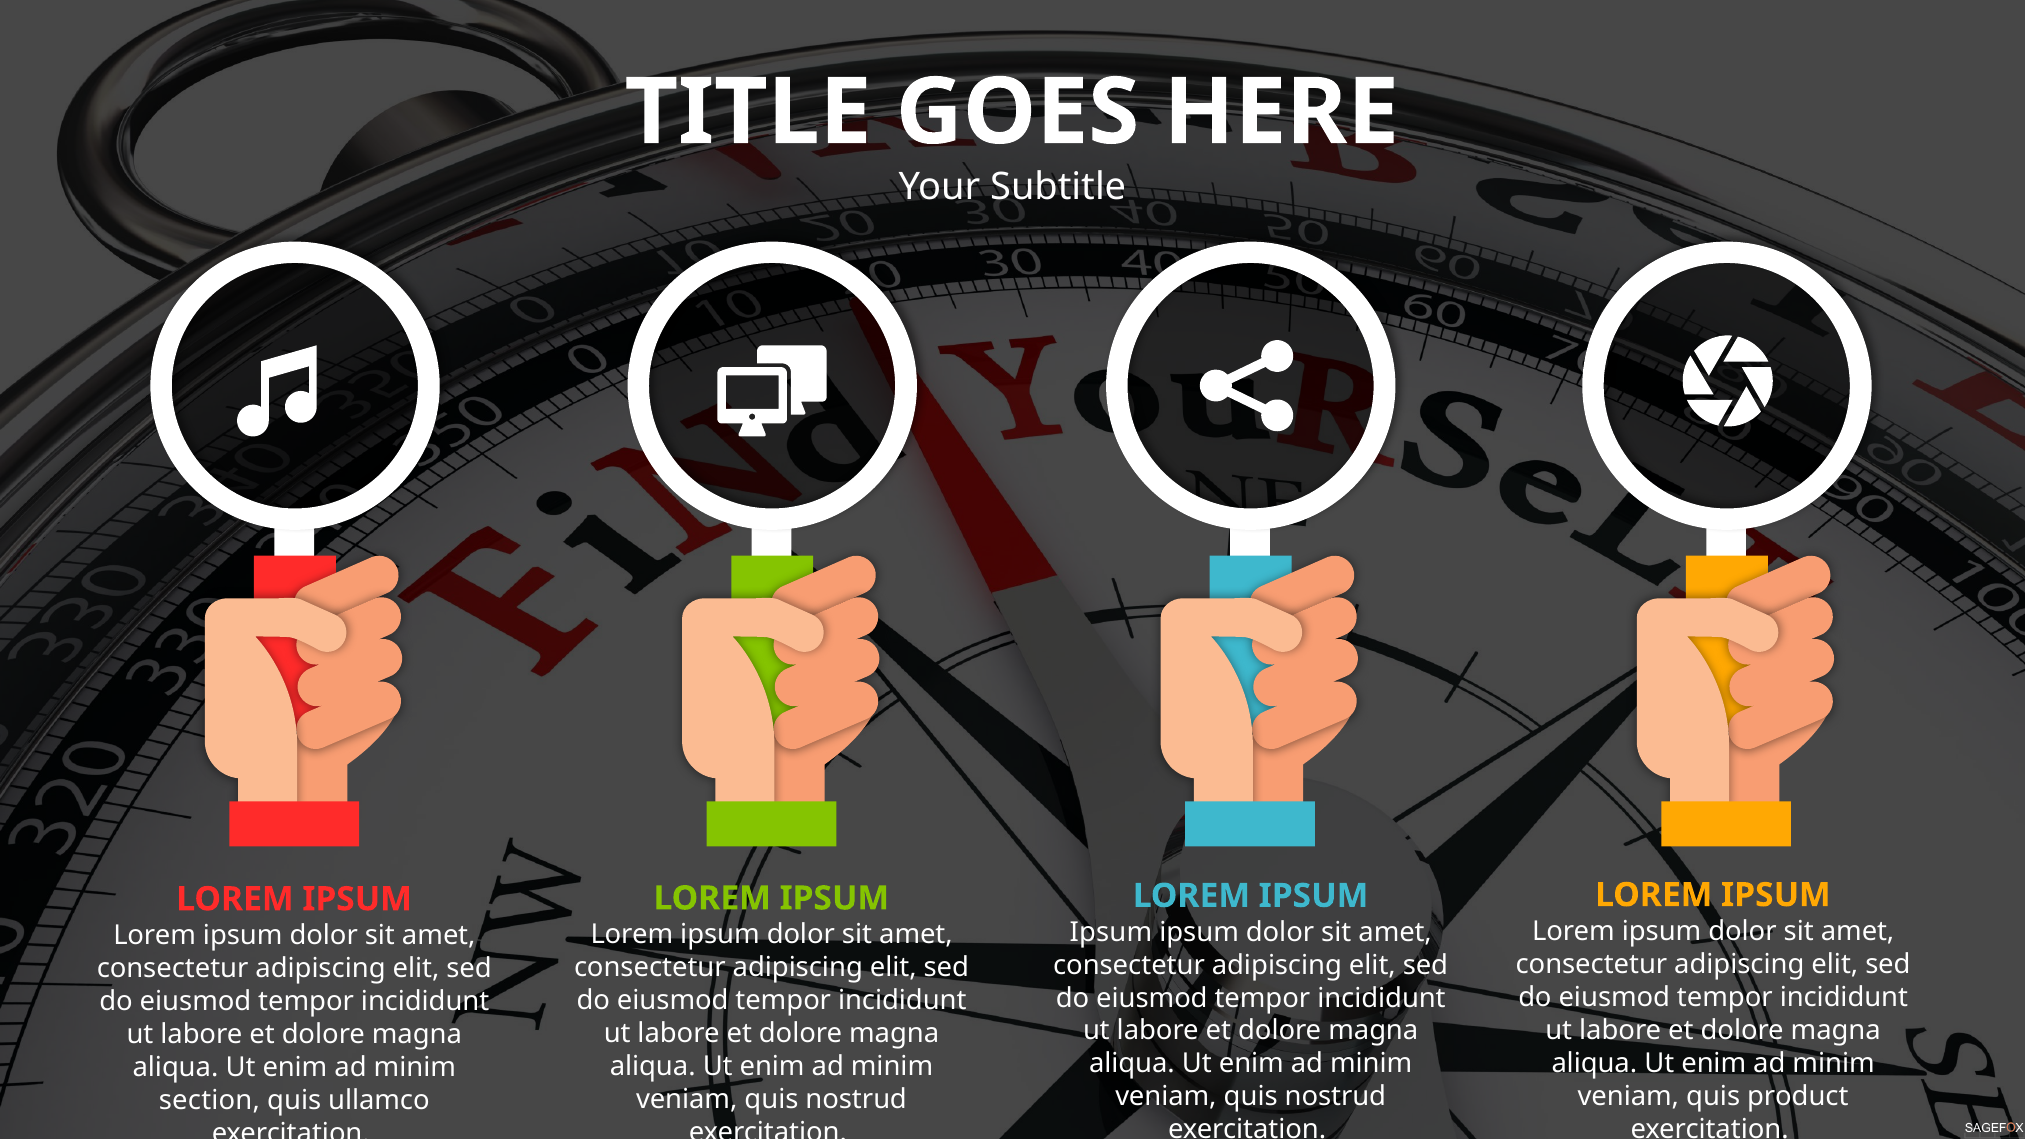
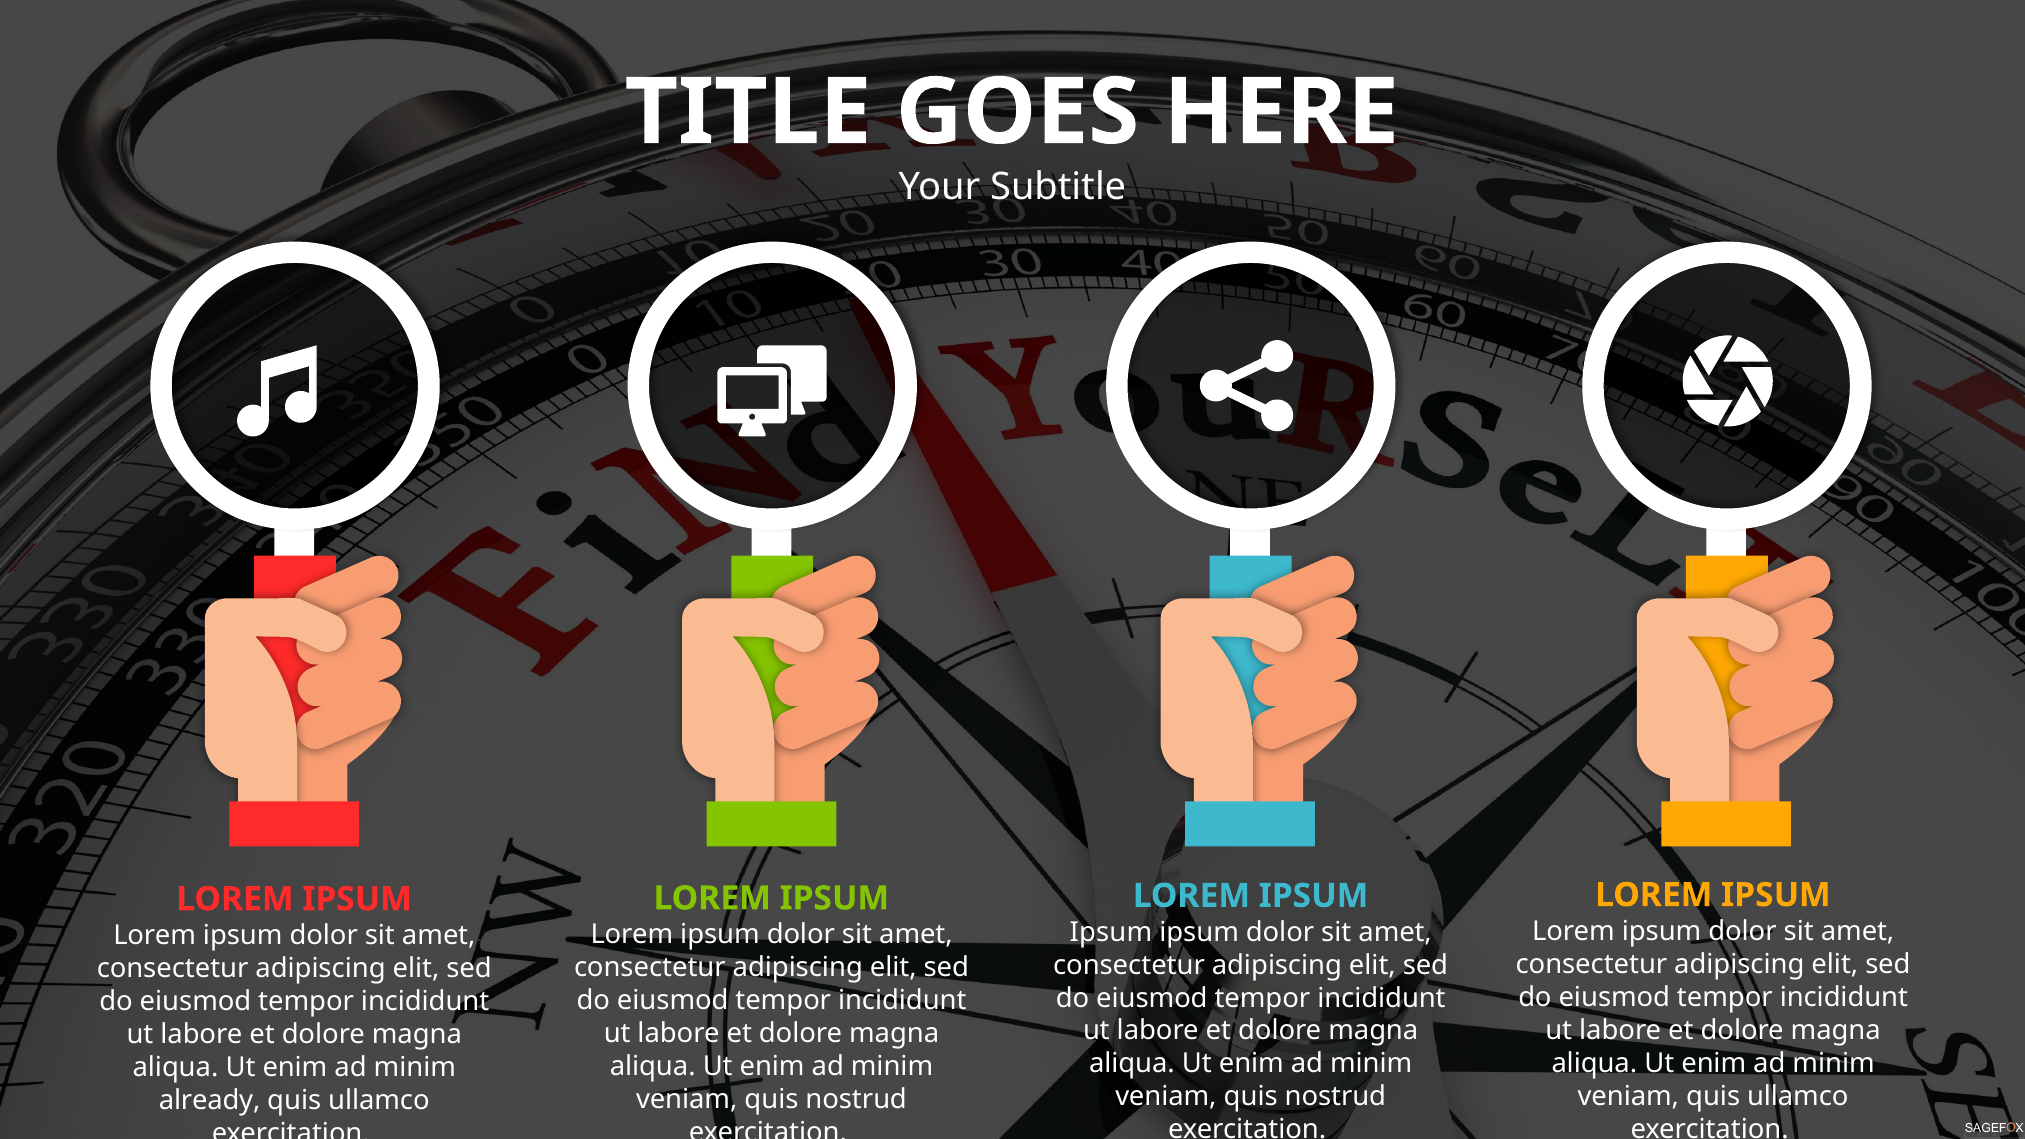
veniam quis product: product -> ullamco (1798, 1096)
section: section -> already (210, 1100)
